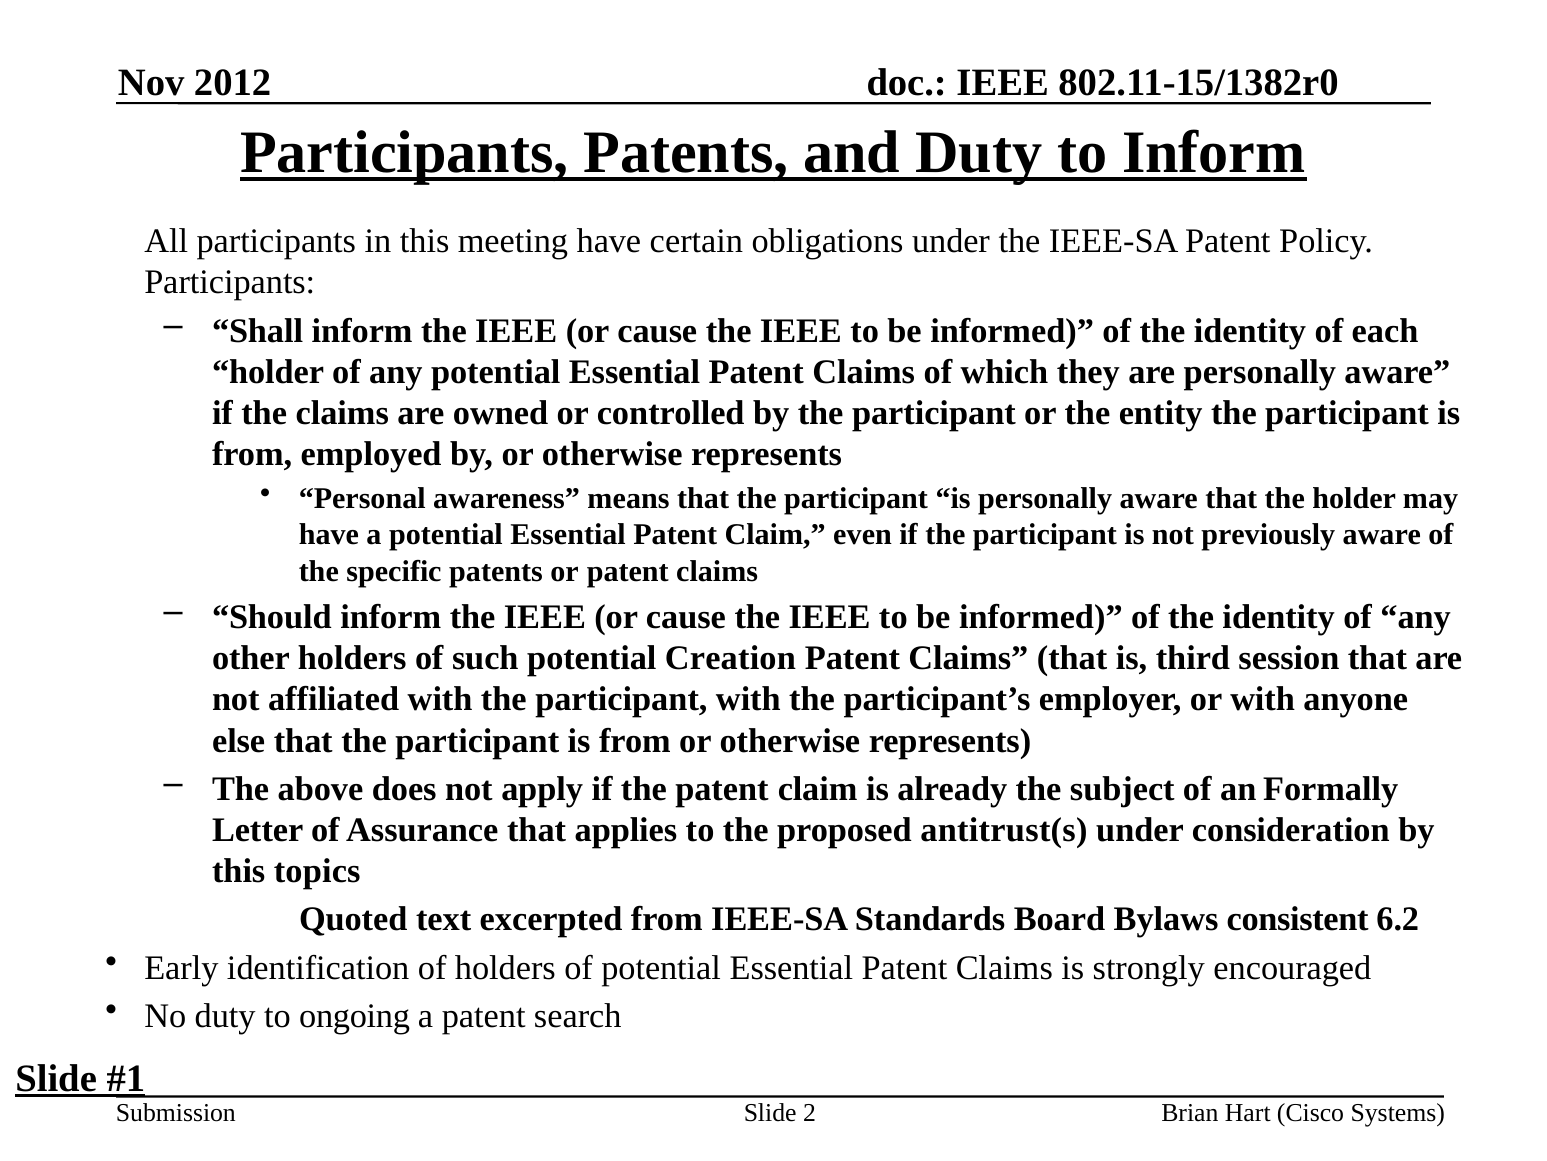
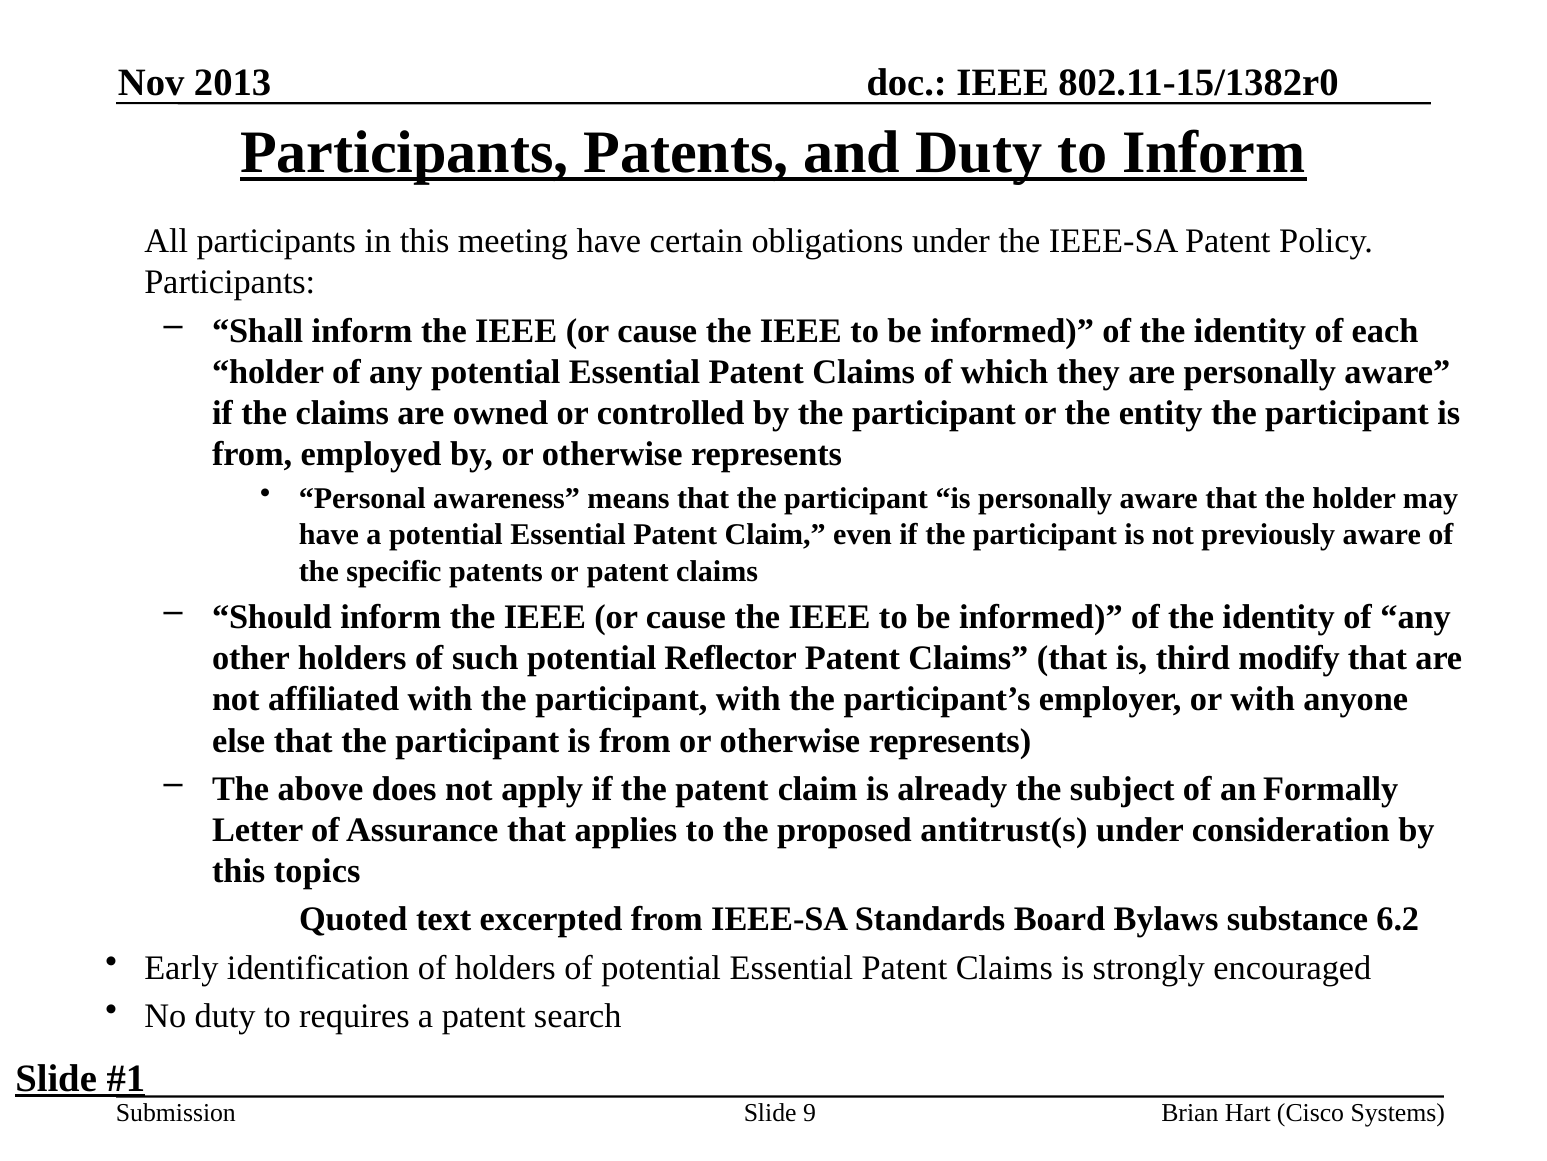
2012: 2012 -> 2013 (233, 83)
Creation: Creation -> Reflector (731, 658)
session: session -> modify (1289, 658)
consistent: consistent -> substance (1298, 919)
ongoing: ongoing -> requires (354, 1015)
2: 2 -> 9 (810, 1113)
